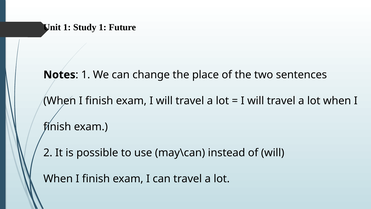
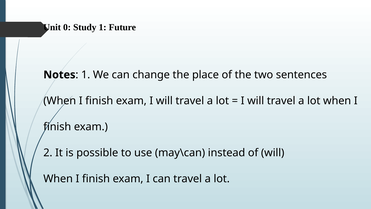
Unit 1: 1 -> 0 (67, 27)
